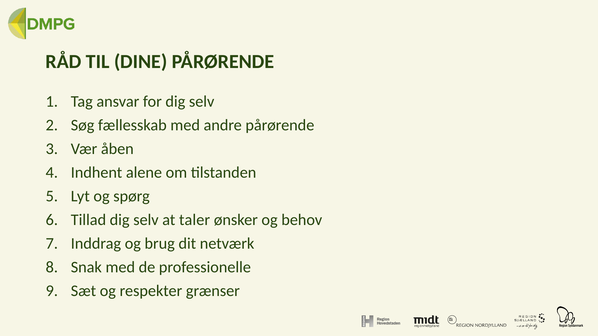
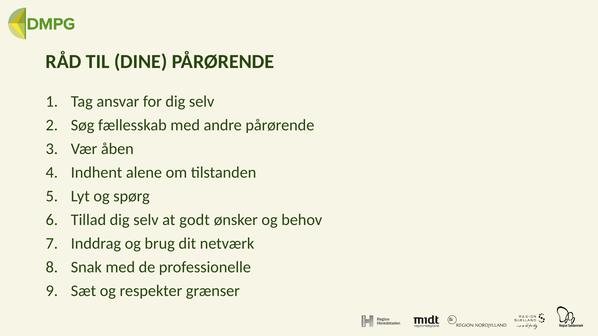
taler: taler -> godt (195, 220)
